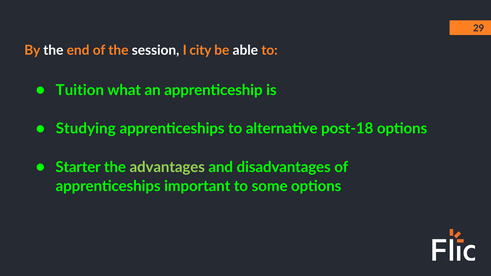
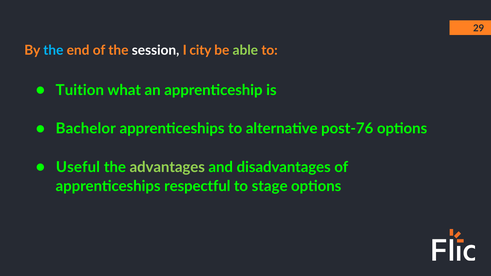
the colour: white -> light blue (53, 50)
able colour: white -> light green (245, 50)
Studying: Studying -> Bachelor (86, 129)
post-18: post-18 -> post-76 (347, 129)
Starter: Starter -> Useful (78, 167)
important: important -> respectful (197, 187)
some: some -> stage (270, 187)
